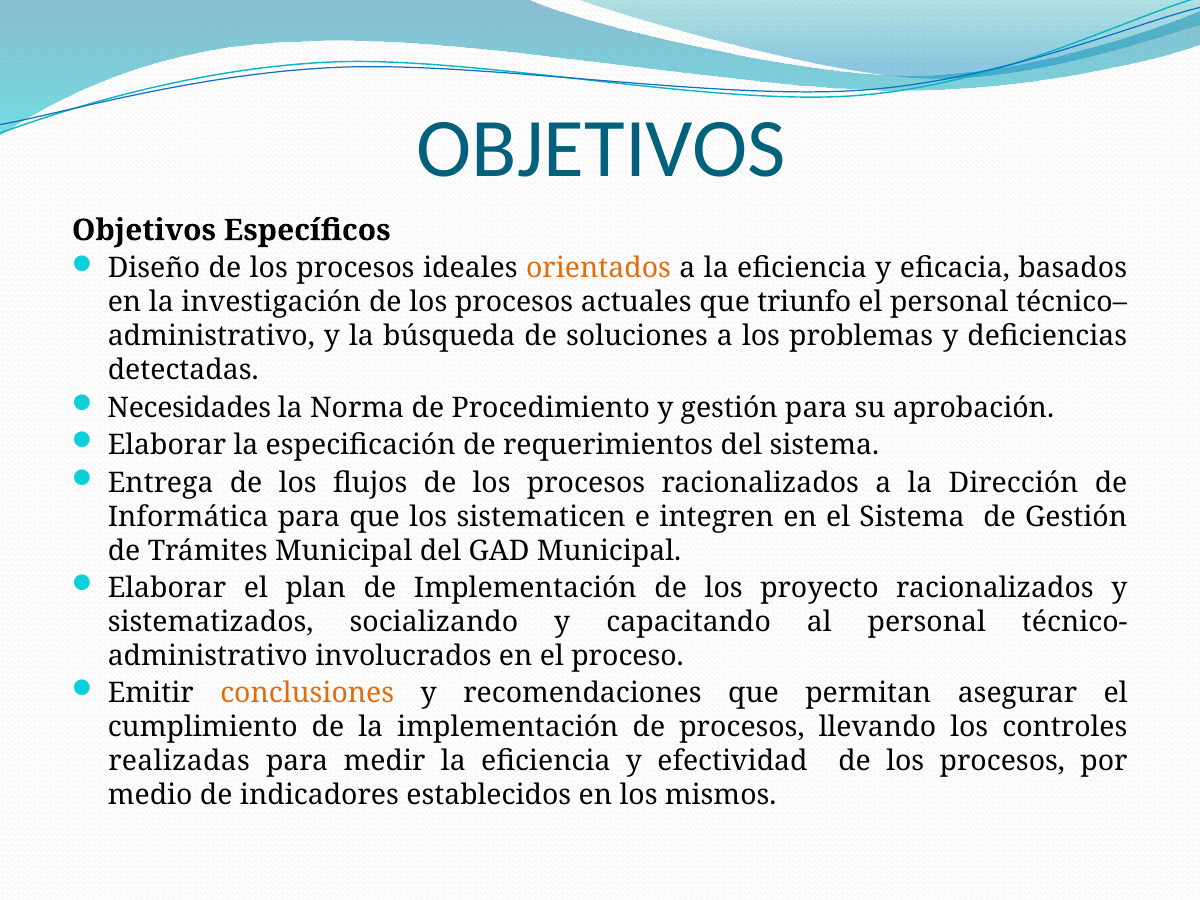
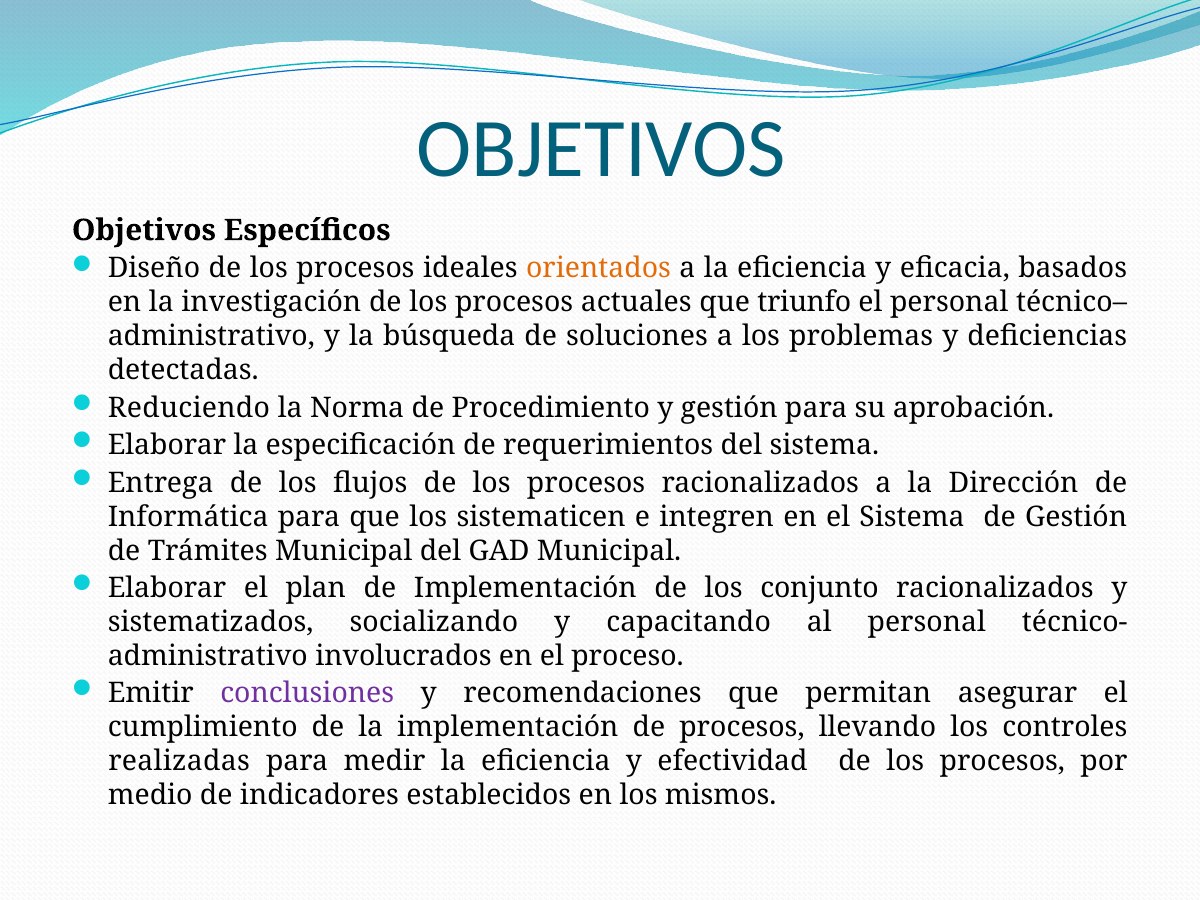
Necesidades: Necesidades -> Reduciendo (189, 408)
proyecto: proyecto -> conjunto (820, 588)
conclusiones colour: orange -> purple (307, 693)
